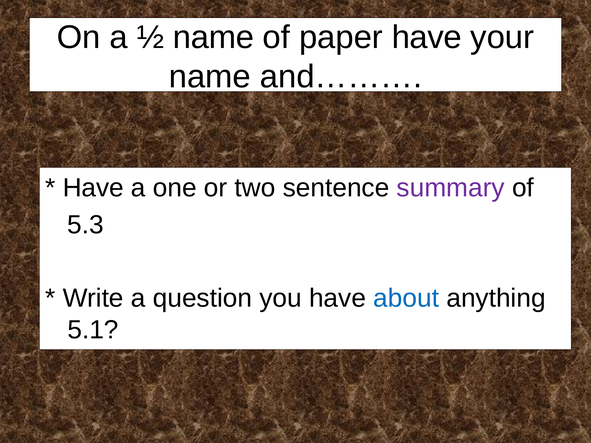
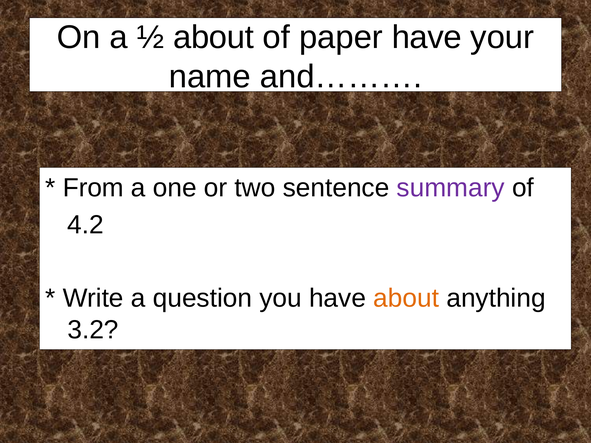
½ name: name -> about (214, 37)
Have: Have -> From (93, 188)
5.3: 5.3 -> 4.2 (85, 225)
about colour: blue -> orange (406, 298)
5.1: 5.1 -> 3.2 (93, 330)
